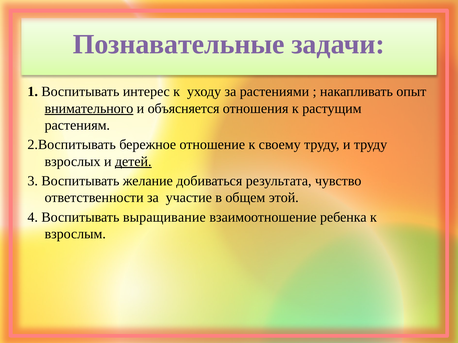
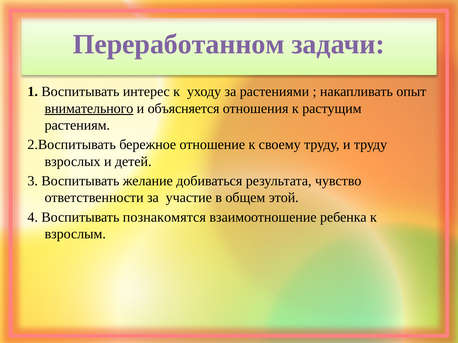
Познавательные: Познавательные -> Переработанном (179, 44)
детей underline: present -> none (133, 162)
выращивание: выращивание -> познакомятся (164, 218)
